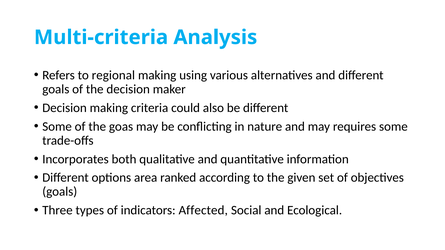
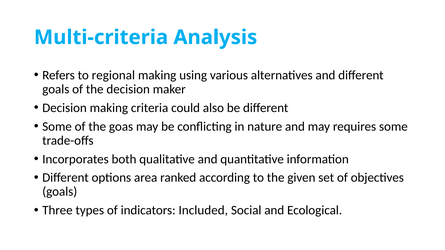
Affected: Affected -> Included (203, 211)
